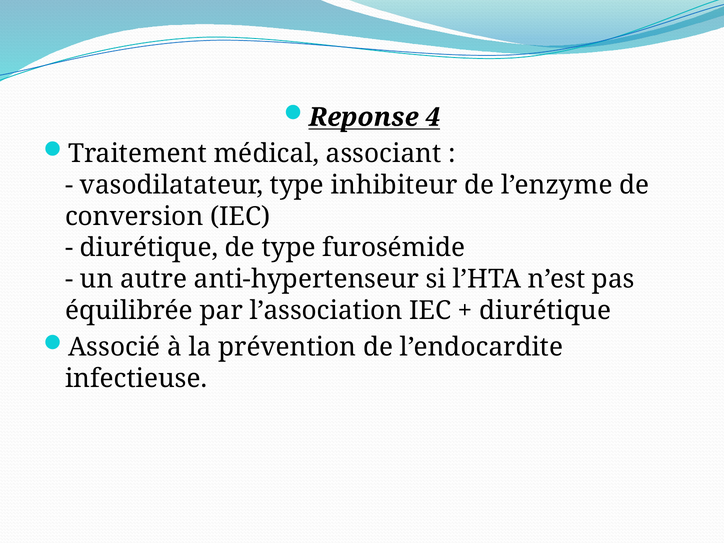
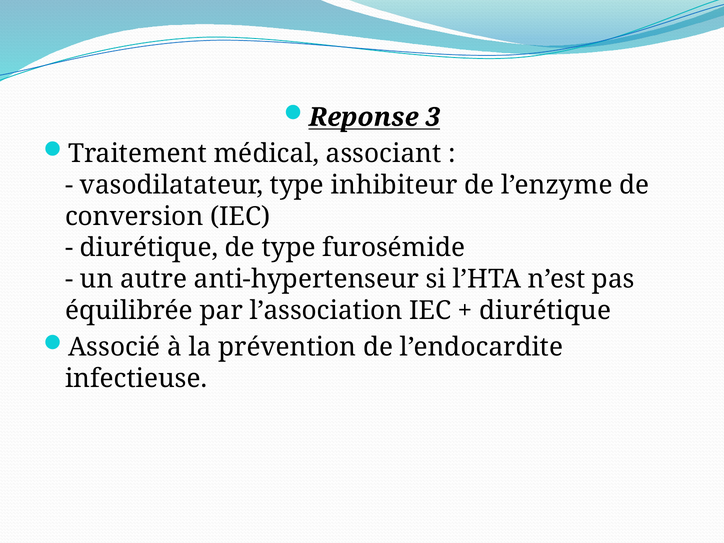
4: 4 -> 3 (433, 117)
